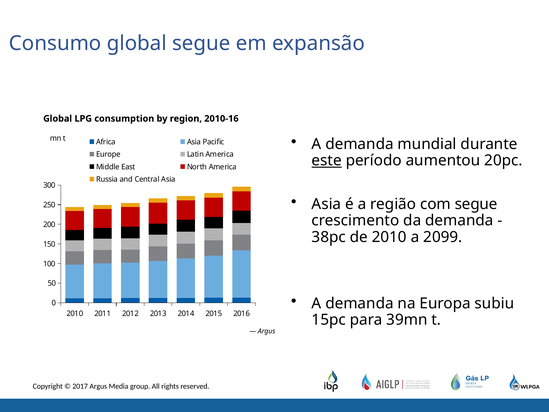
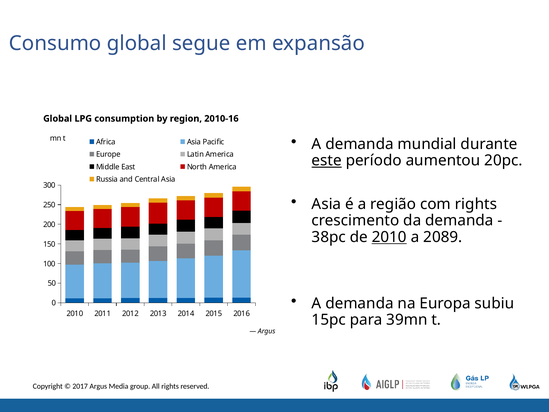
com segue: segue -> rights (476, 204)
2010 underline: none -> present (389, 237)
2099: 2099 -> 2089 (443, 237)
